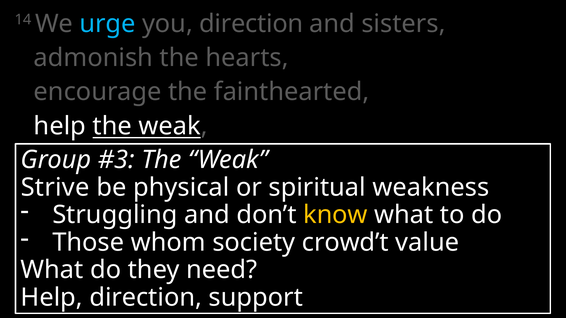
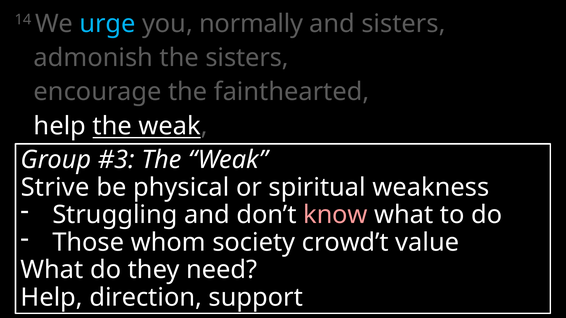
you direction: direction -> normally (251, 24)
the hearts: hearts -> sisters (247, 58)
know colour: yellow -> pink (335, 215)
